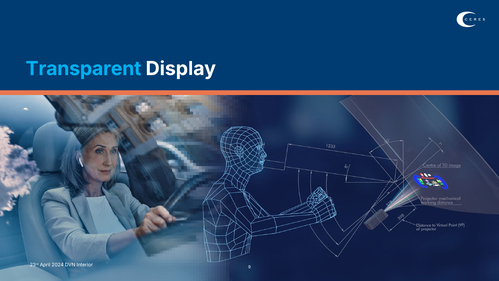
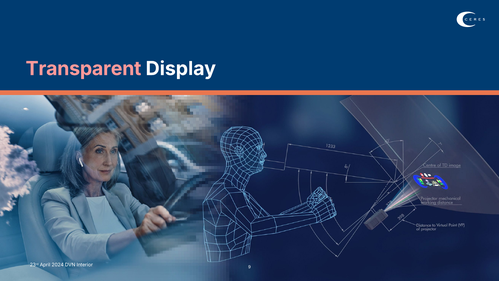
Transparent colour: light blue -> pink (83, 69)
